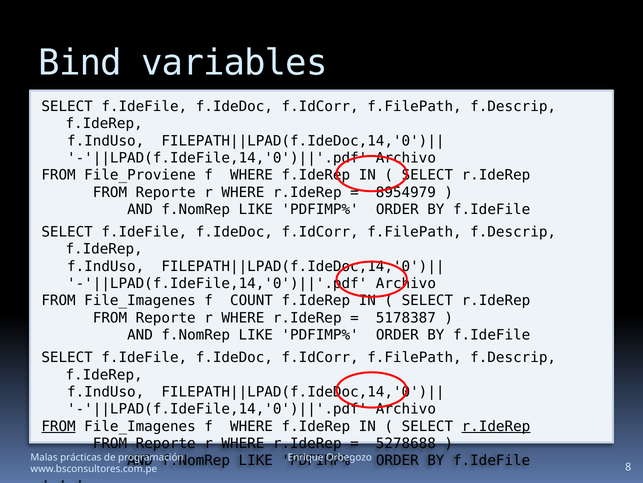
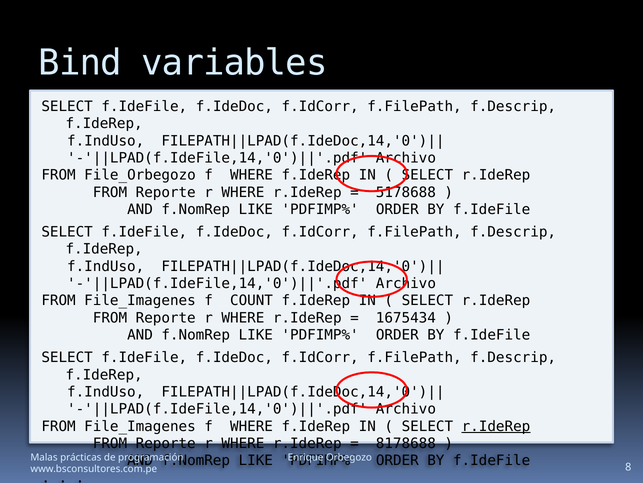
File_Proviene: File_Proviene -> File_Orbegozo (140, 175)
8954979: 8954979 -> 5178688 (406, 192)
5178387: 5178387 -> 1675434 (406, 317)
FROM underline: present -> none (59, 426)
5278688: 5278688 -> 8178688 (406, 443)
